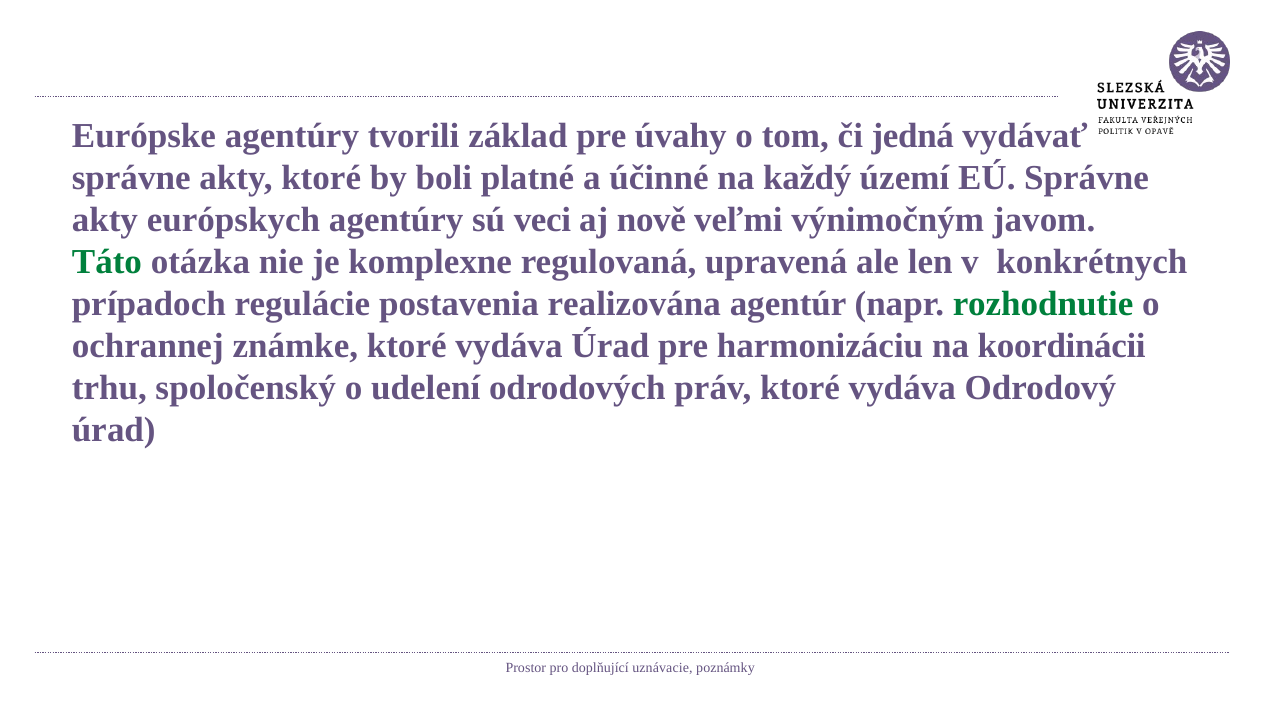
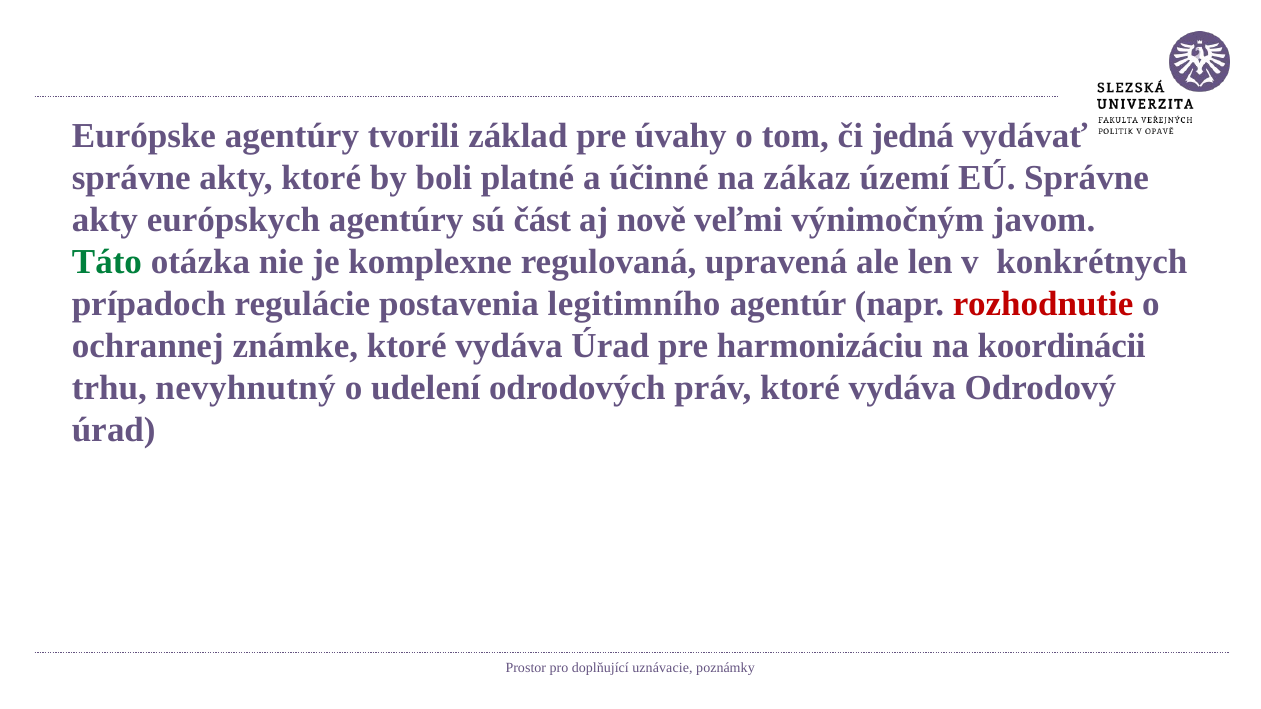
každý: každý -> zákaz (807, 178)
veci: veci -> část (542, 220)
realizována: realizována -> legitimního (634, 304)
rozhodnutie colour: green -> red (1043, 304)
spoločenský: spoločenský -> nevyhnutný (246, 388)
